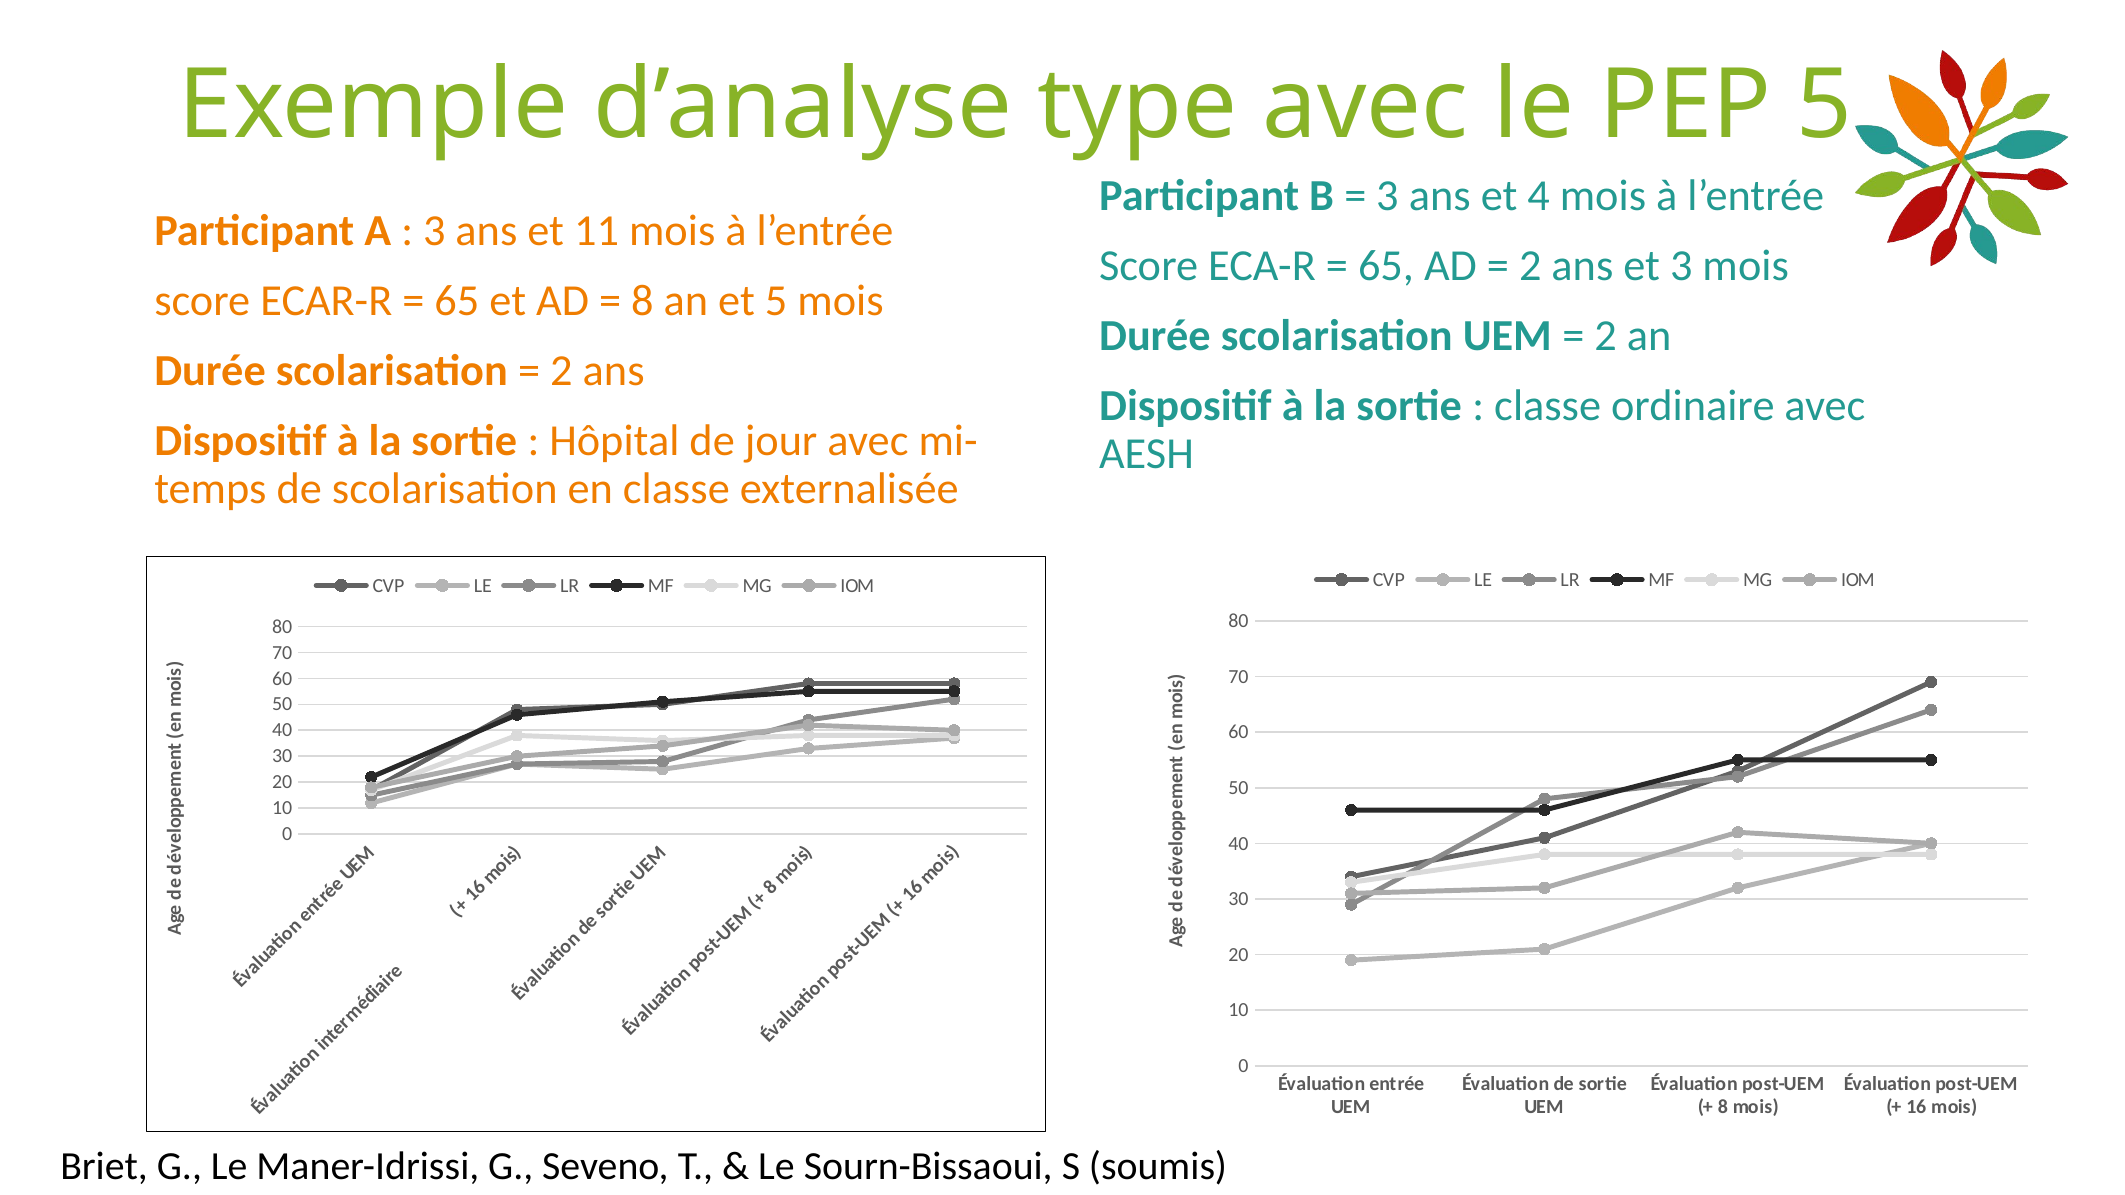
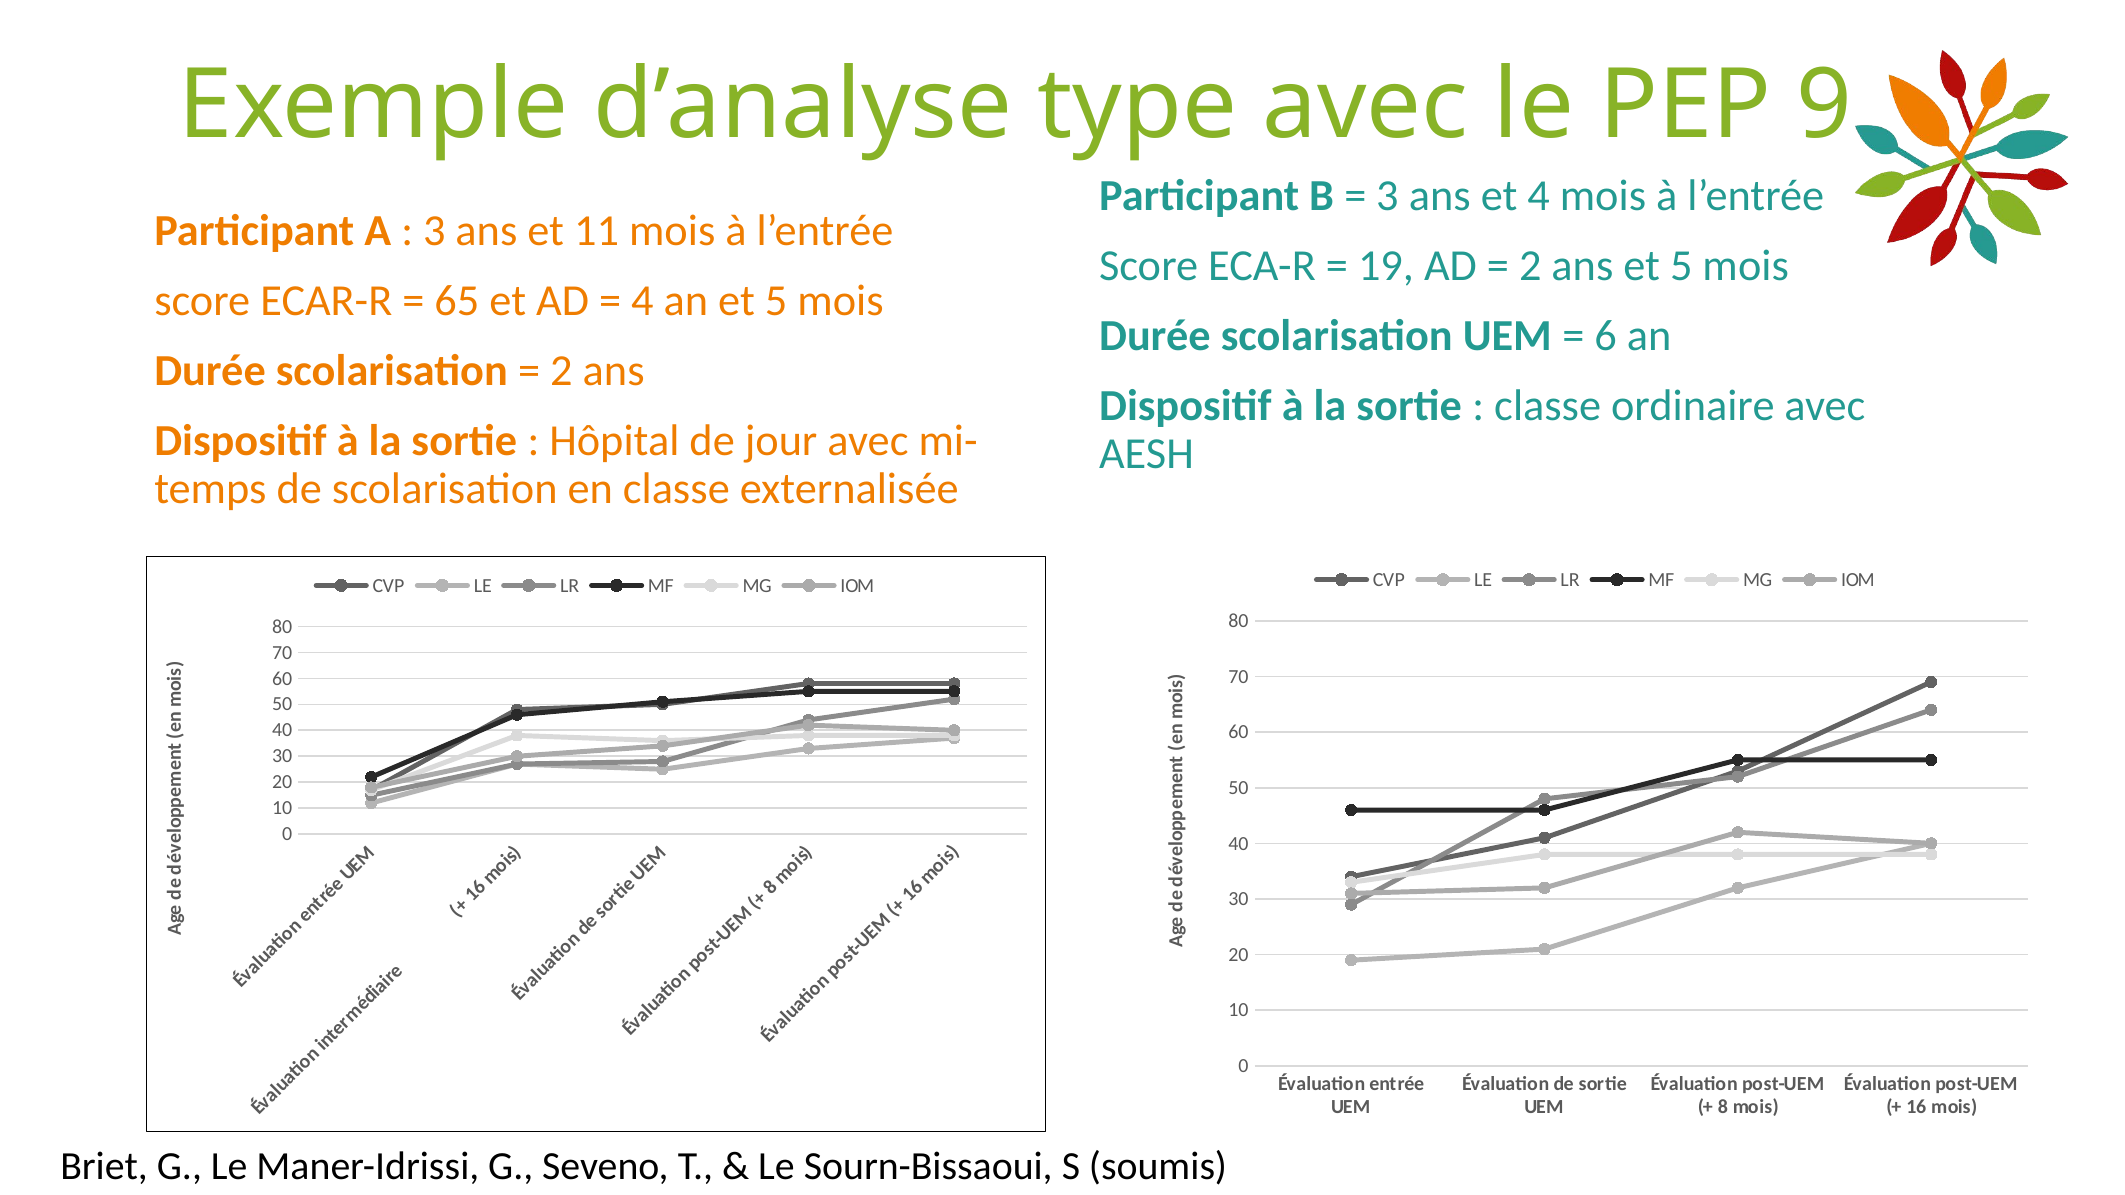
PEP 5: 5 -> 9 (1824, 106)
65: 65 -> 19 (1386, 266)
ans et 3: 3 -> 5 (1681, 266)
8: 8 -> 4 (642, 301)
2: 2 -> 6 (1606, 336)
